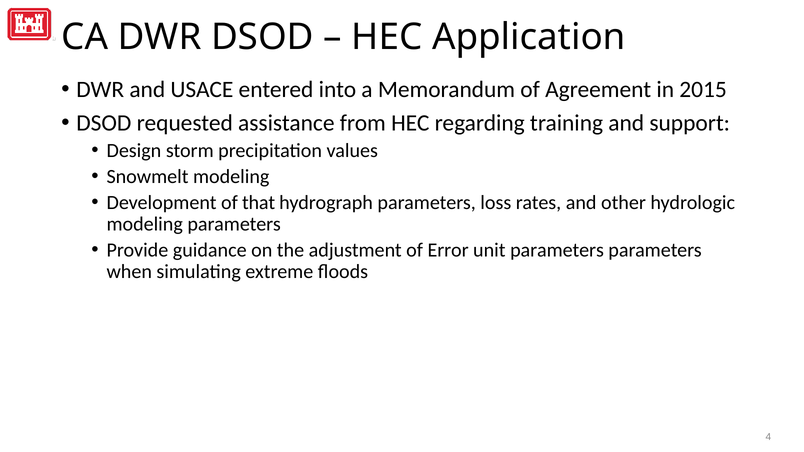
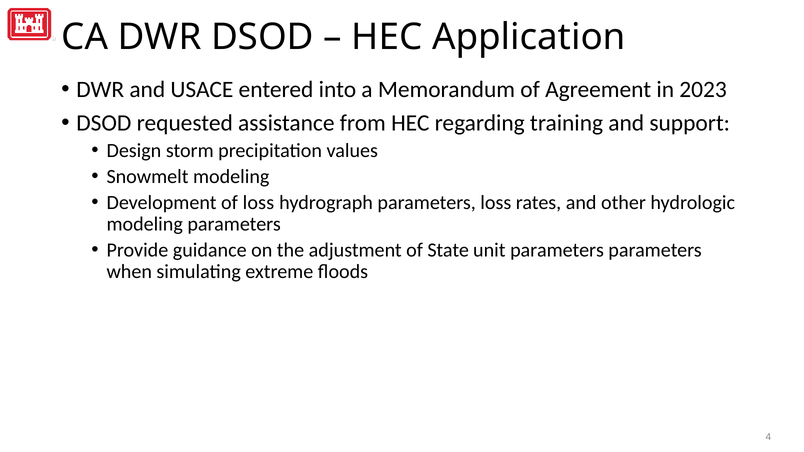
2015: 2015 -> 2023 (703, 89)
of that: that -> loss (258, 202)
Error: Error -> State (448, 250)
